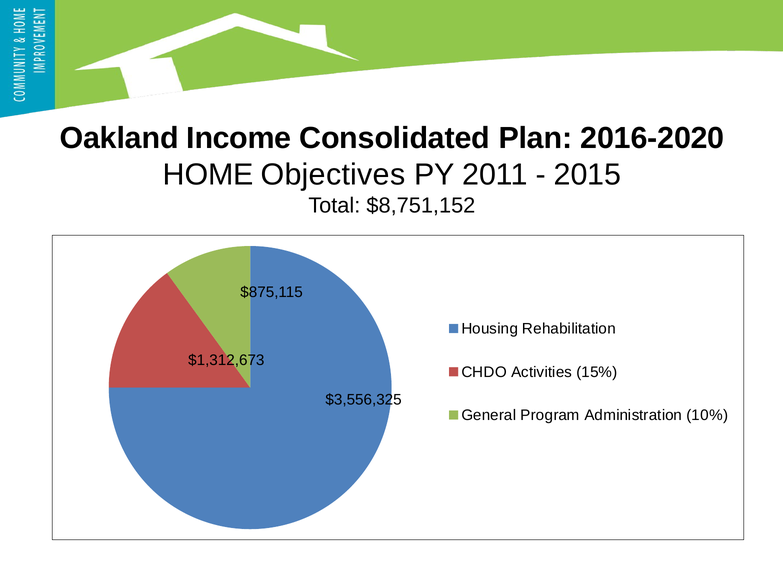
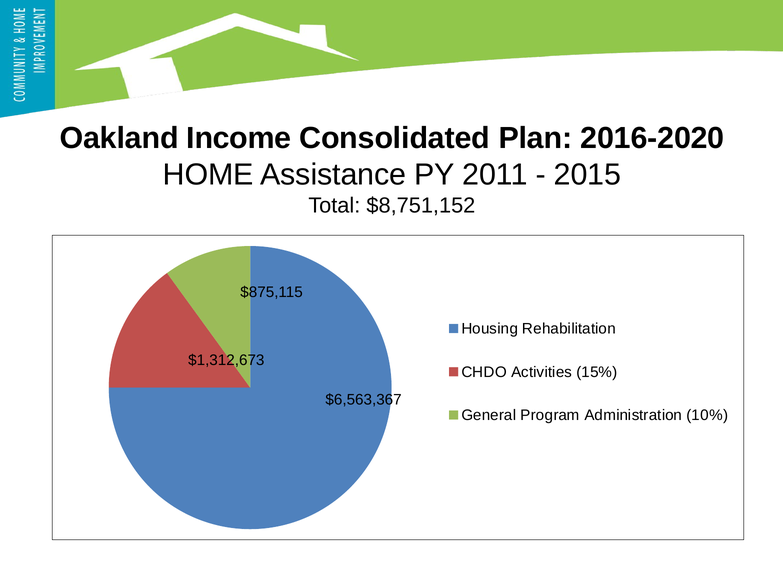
Objectives: Objectives -> Assistance (333, 174)
$3,556,325: $3,556,325 -> $6,563,367 (364, 399)
